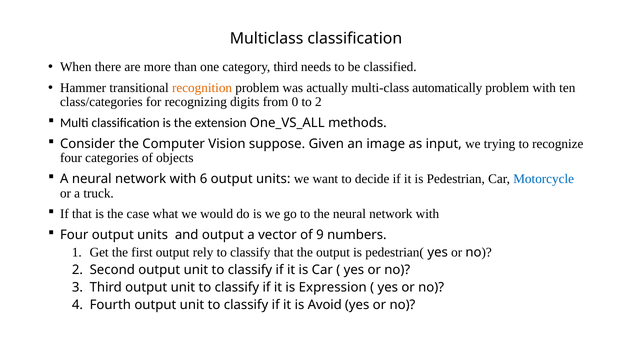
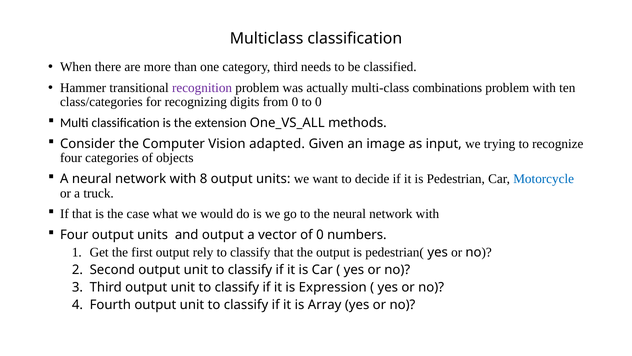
recognition colour: orange -> purple (202, 88)
automatically: automatically -> combinations (447, 88)
to 2: 2 -> 0 (318, 102)
suppose: suppose -> adapted (277, 144)
6: 6 -> 8 (204, 179)
of 9: 9 -> 0 (320, 235)
Avoid: Avoid -> Array (325, 305)
